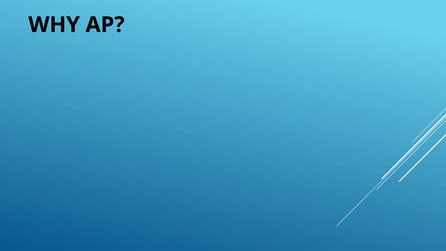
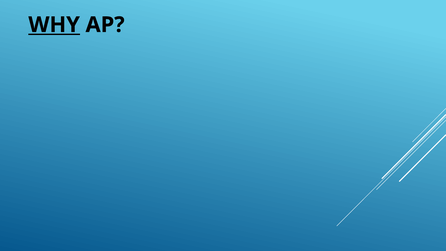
WHY underline: none -> present (54, 25)
